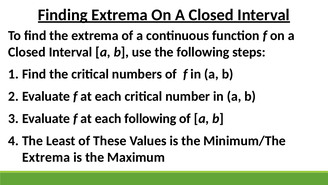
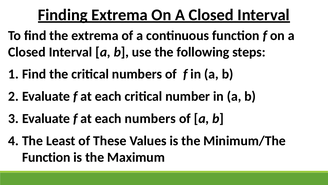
each following: following -> numbers (150, 118)
Extrema: Extrema -> Function (46, 157)
